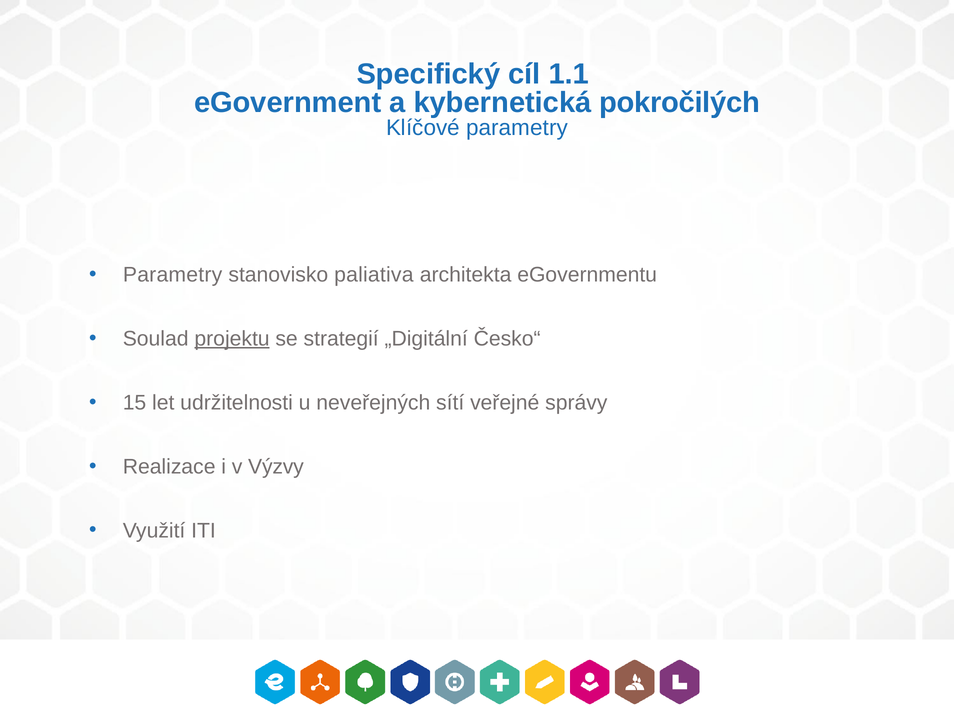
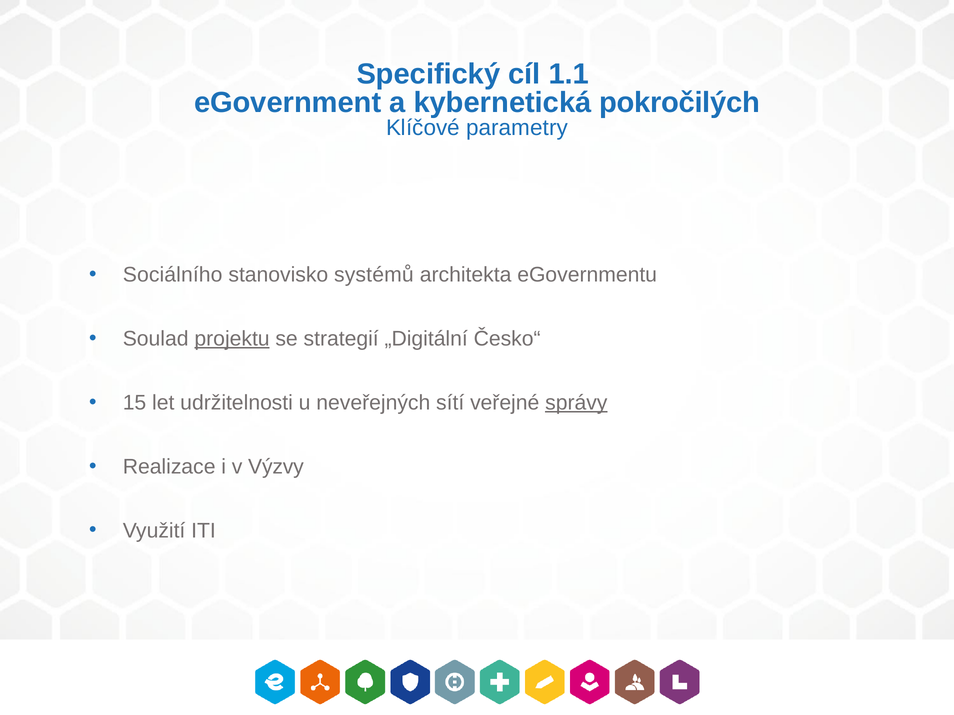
Parametry: Parametry -> Sociálního (173, 275)
paliativa: paliativa -> systémů (374, 275)
správy underline: none -> present (576, 403)
